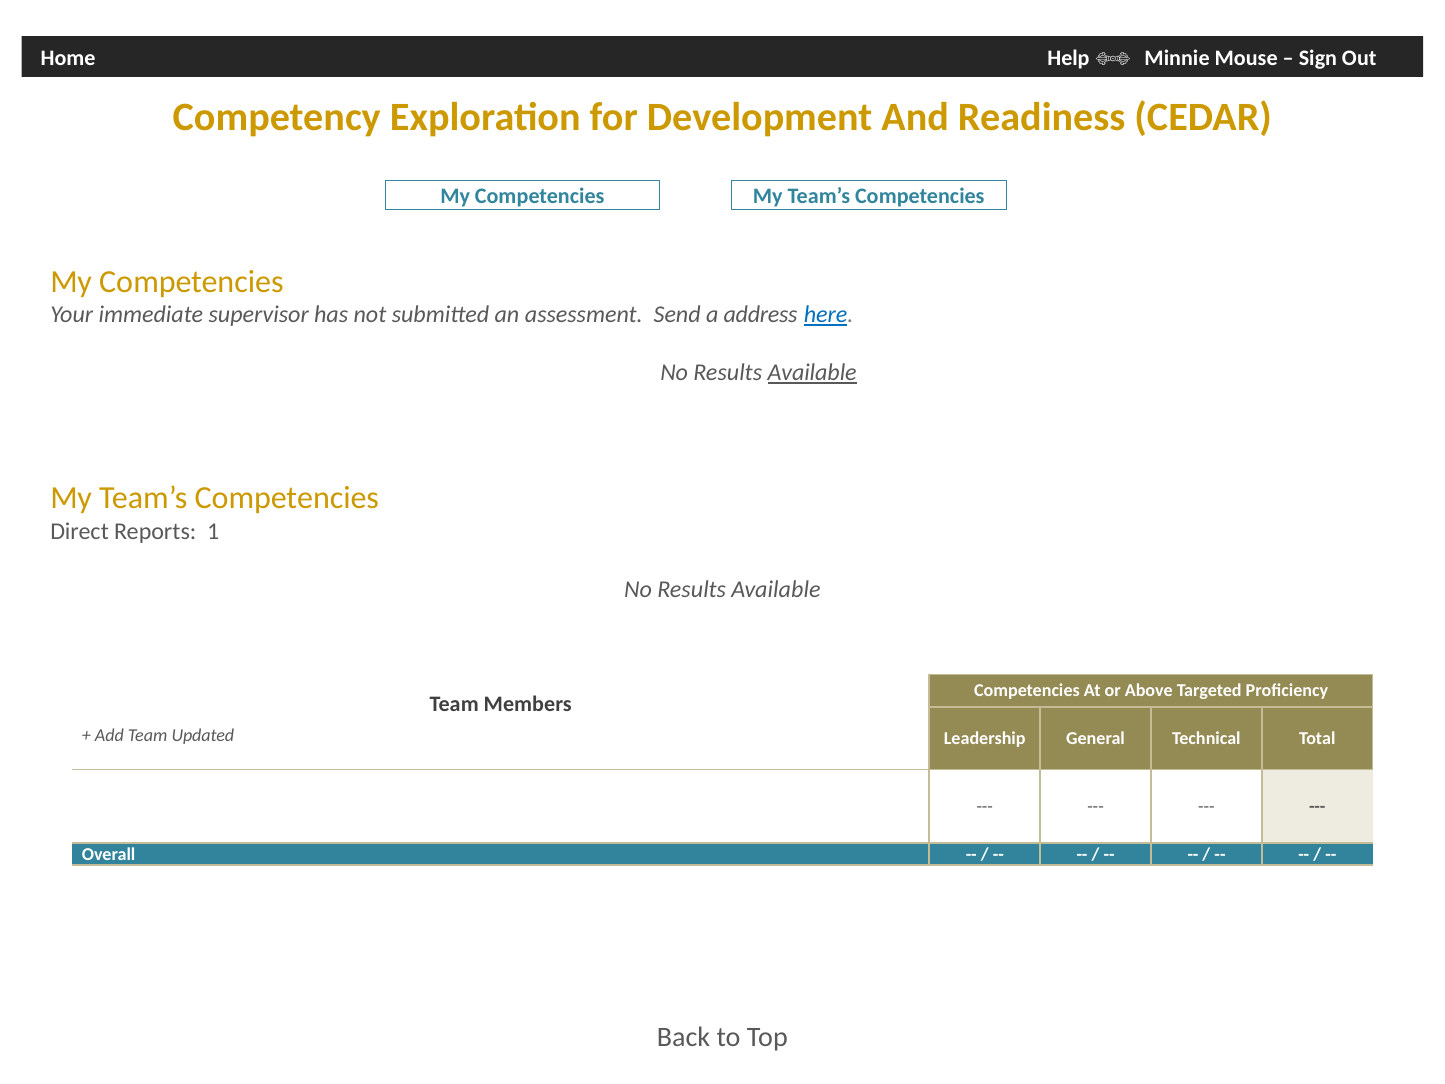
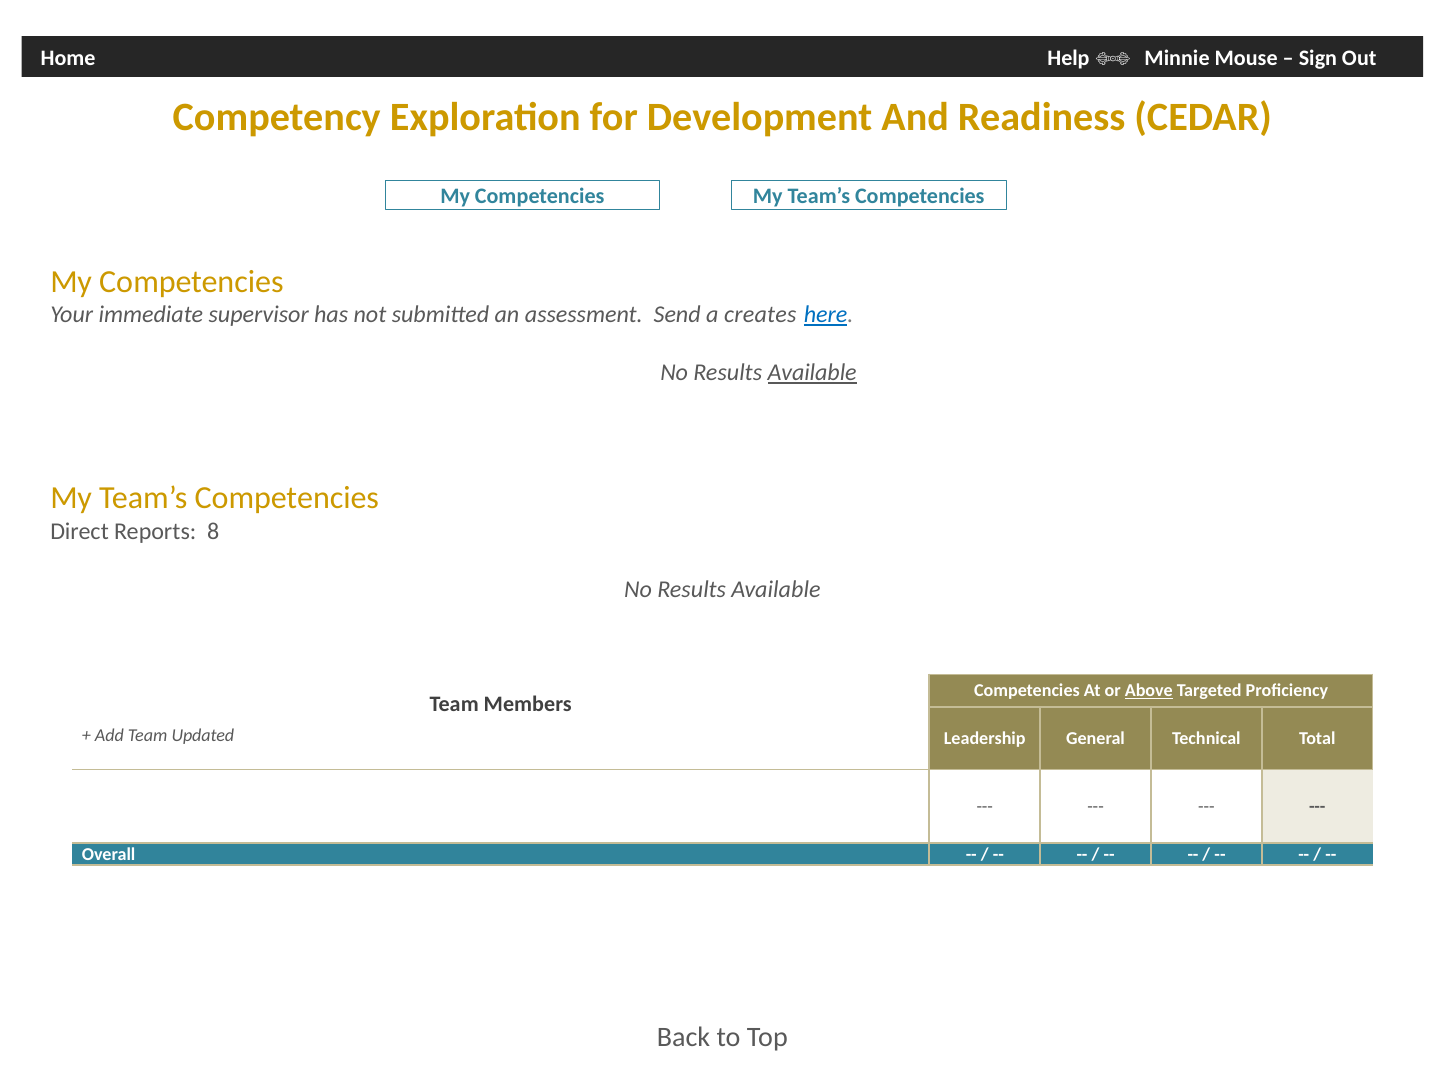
address: address -> creates (760, 315)
1: 1 -> 8 (213, 531)
Above underline: none -> present (1149, 691)
